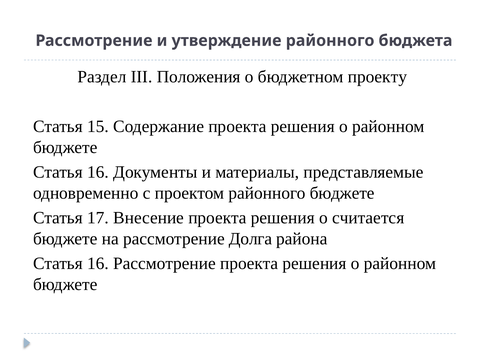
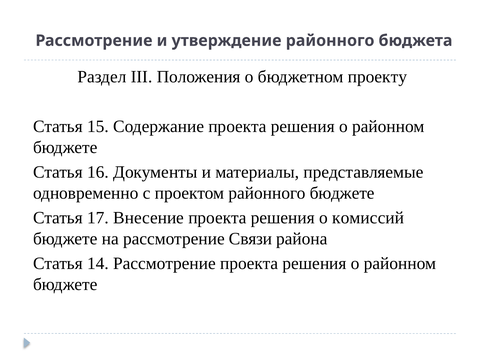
считается: считается -> комиссий (368, 218)
Долга: Долга -> Связи (251, 239)
16: 16 -> 14 (98, 264)
